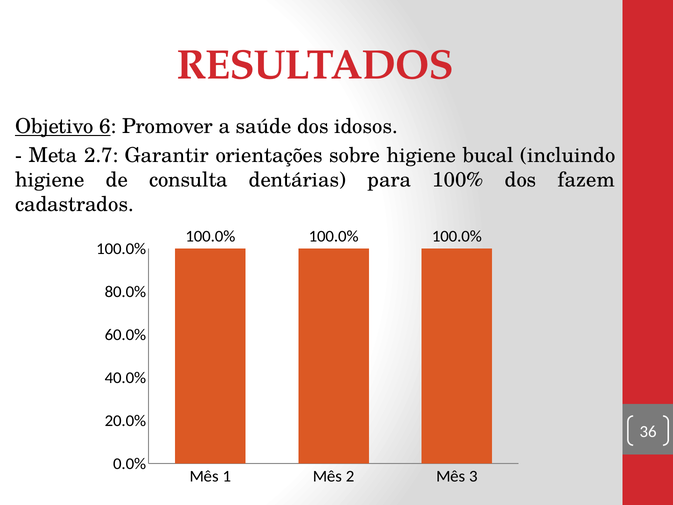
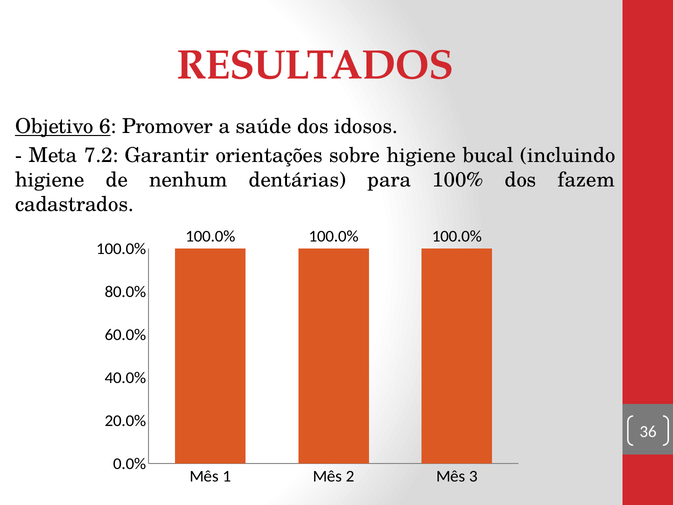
2.7: 2.7 -> 7.2 (101, 155)
consulta: consulta -> nenhum (188, 180)
